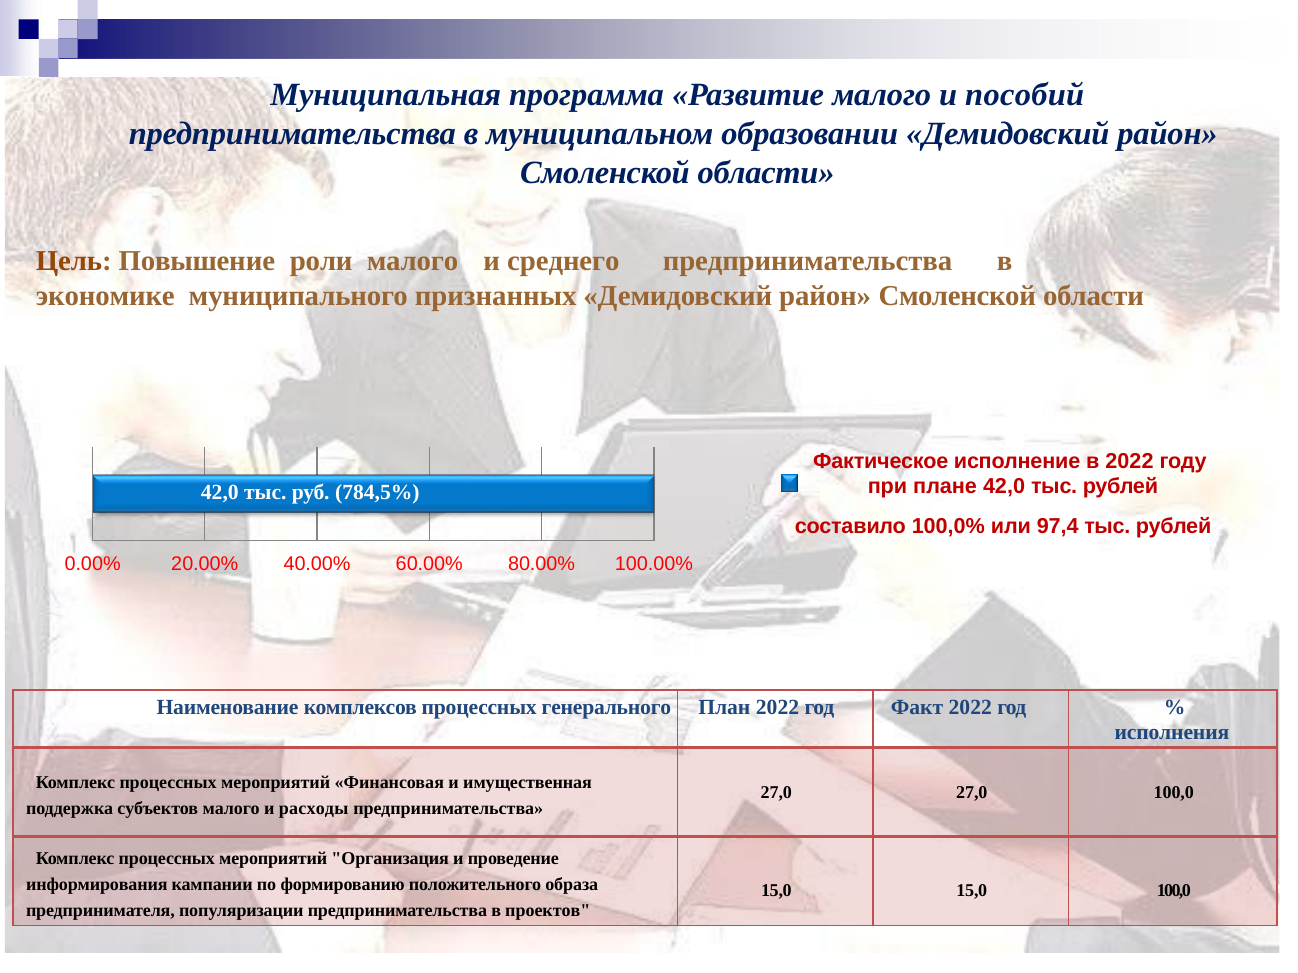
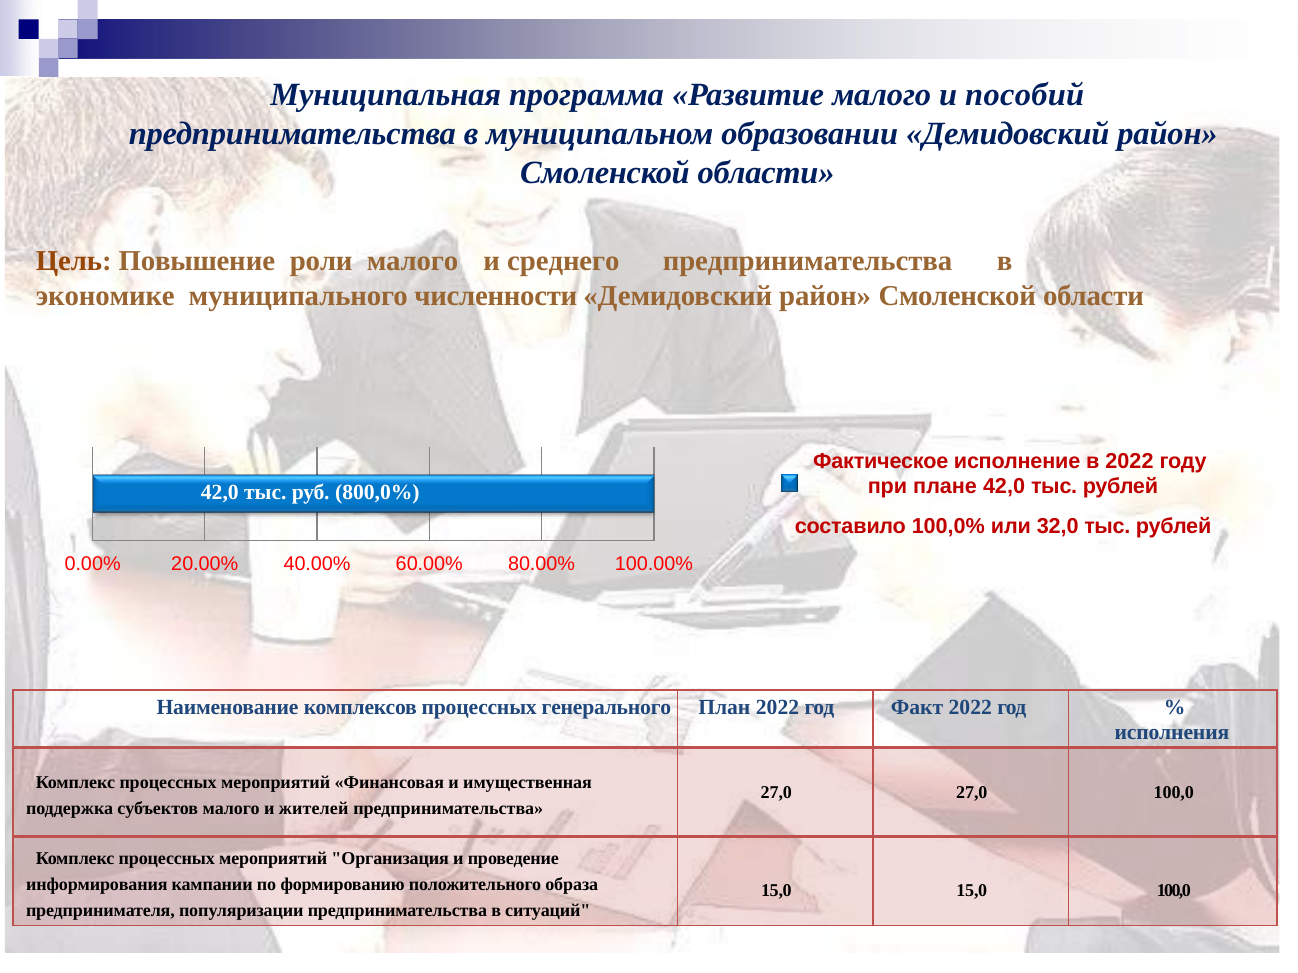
признанных: признанных -> численности (496, 296)
784,5%: 784,5% -> 800,0% (377, 492)
97,4: 97,4 -> 32,0 (1058, 527)
расходы: расходы -> жителей (314, 809)
проектов: проектов -> ситуаций (548, 911)
